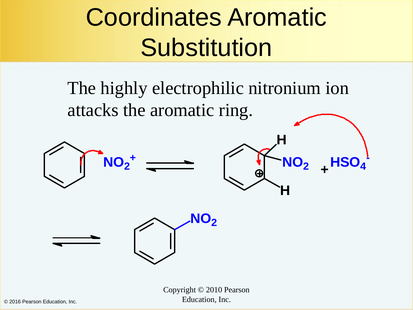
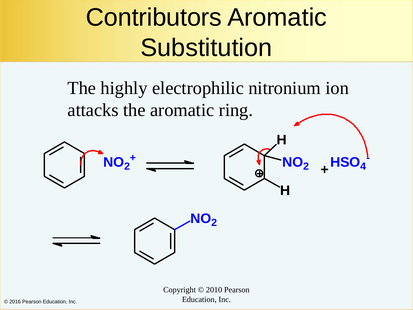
Coordinates: Coordinates -> Contributors (154, 18)
